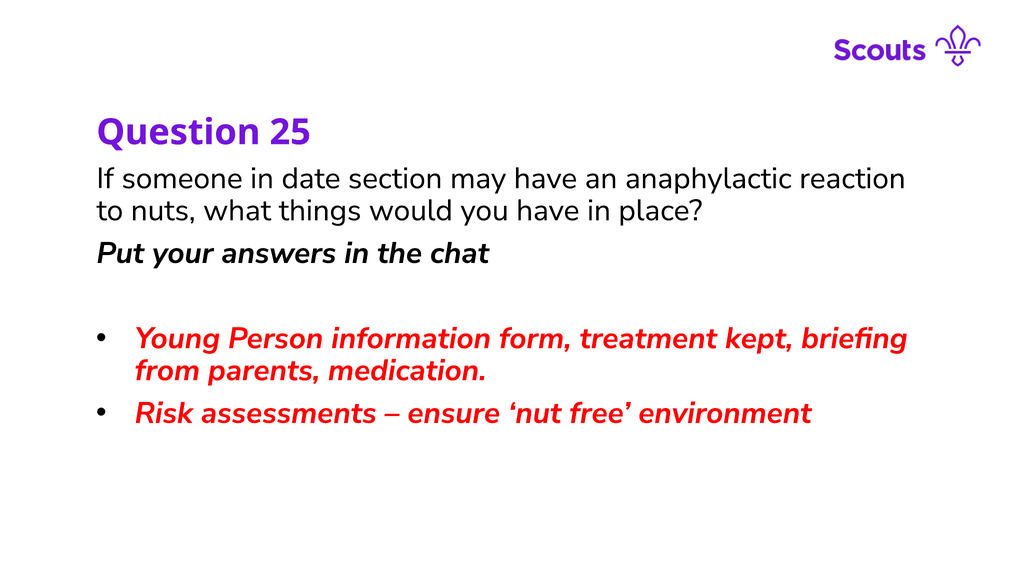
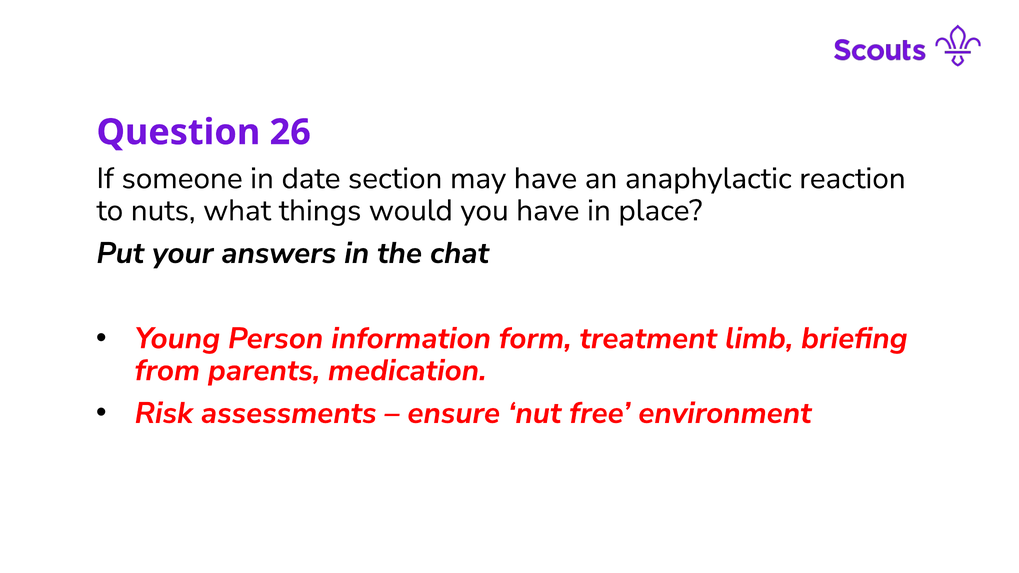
25: 25 -> 26 (290, 132)
kept: kept -> limb (759, 338)
